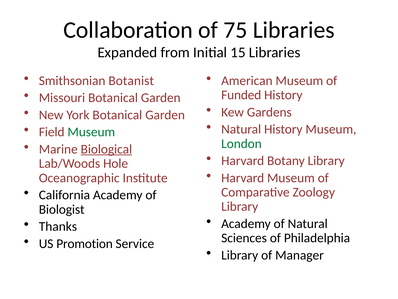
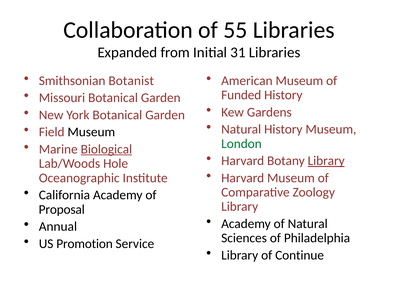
75: 75 -> 55 (235, 30)
15: 15 -> 31 (238, 52)
Museum colour: green -> black (91, 132)
Library underline: none -> present (326, 161)
Biologist: Biologist -> Proposal (62, 209)
Thanks: Thanks -> Annual (58, 226)
Manager: Manager -> Continue (300, 255)
